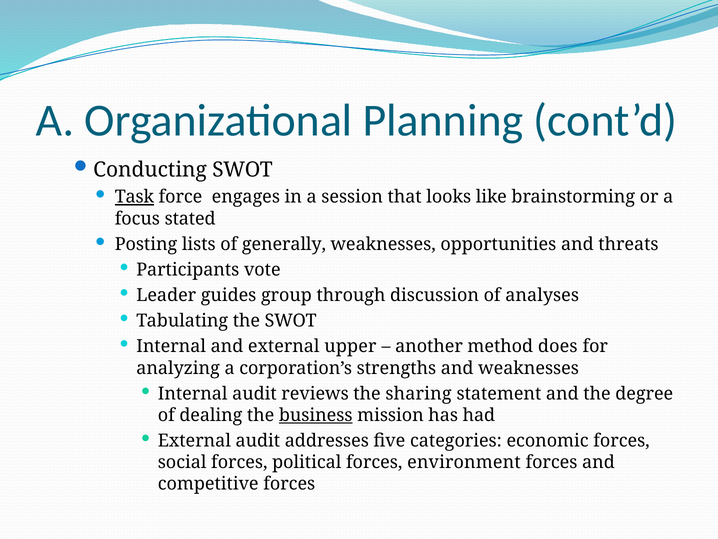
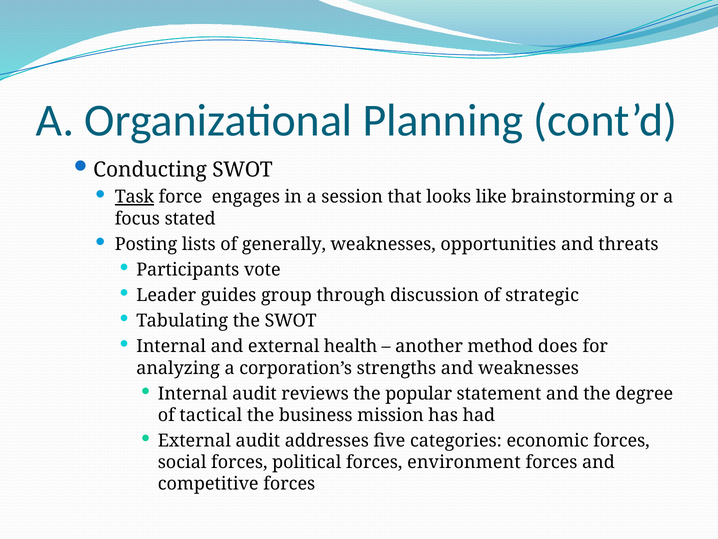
analyses: analyses -> strategic (542, 295)
upper: upper -> health (351, 346)
sharing: sharing -> popular (419, 393)
dealing: dealing -> tactical (211, 415)
business underline: present -> none (316, 415)
